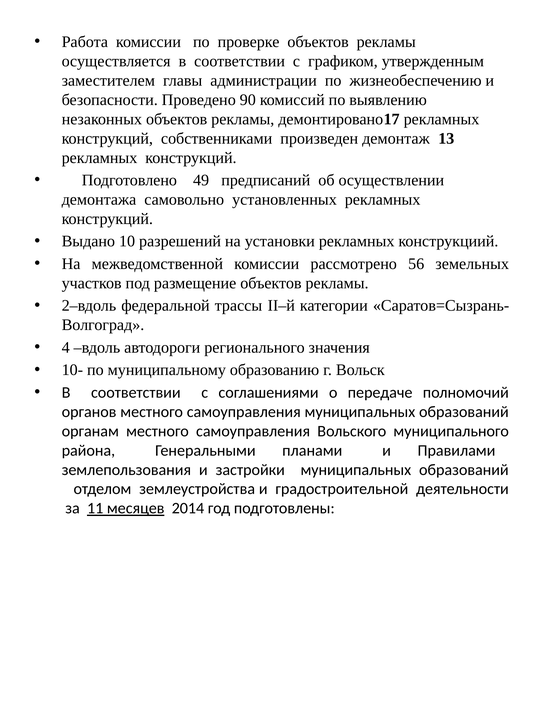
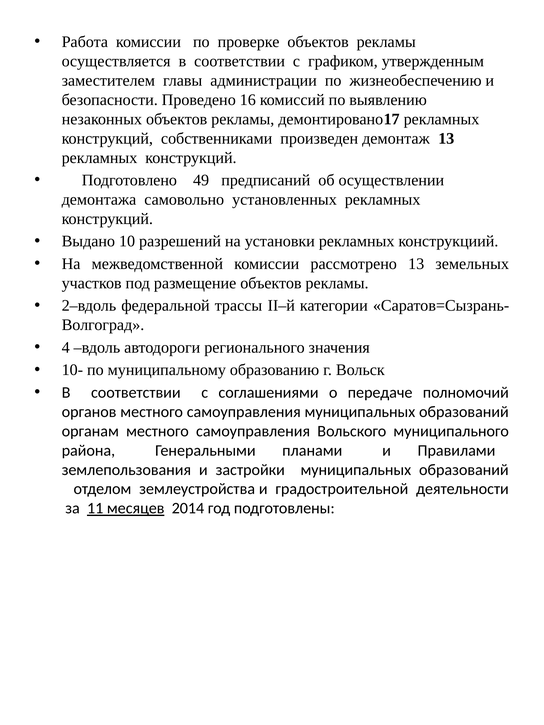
90: 90 -> 16 (248, 100)
рассмотрено 56: 56 -> 13 (416, 264)
